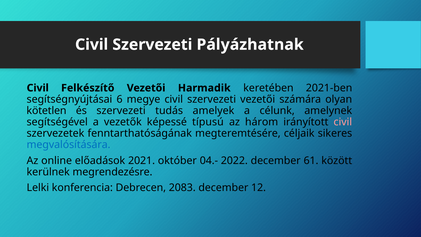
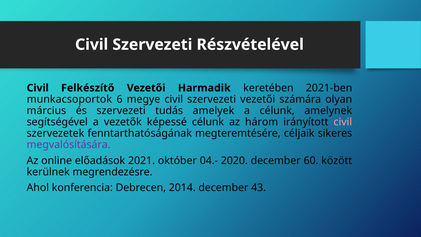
Pályázhatnak: Pályázhatnak -> Részvételével (250, 45)
segítségnyújtásai: segítségnyújtásai -> munkacsoportok (69, 99)
kötetlen: kötetlen -> március (46, 111)
képessé típusú: típusú -> célunk (208, 122)
megvalósítására colour: blue -> purple (69, 145)
2022: 2022 -> 2020 (234, 160)
61: 61 -> 60 (311, 160)
Lelki: Lelki -> Ahol (38, 188)
2083: 2083 -> 2014 (182, 188)
12: 12 -> 43 (259, 188)
